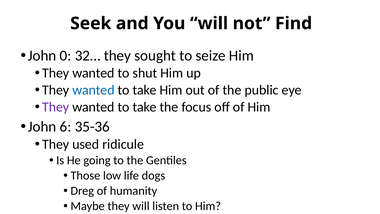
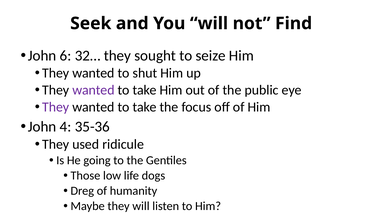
0: 0 -> 6 (66, 55)
wanted colour: blue -> purple (93, 90)
6: 6 -> 4 (66, 127)
